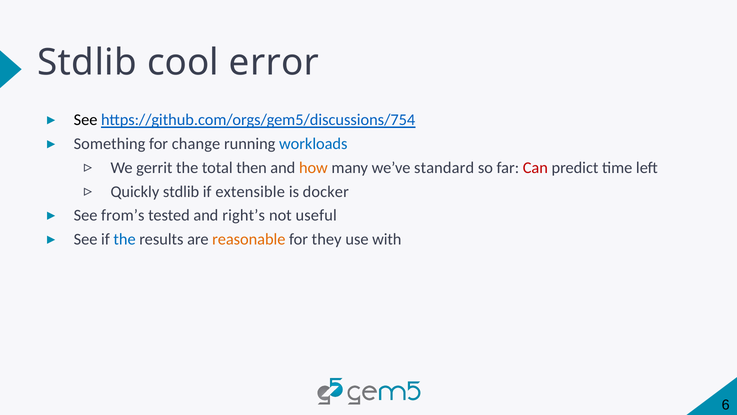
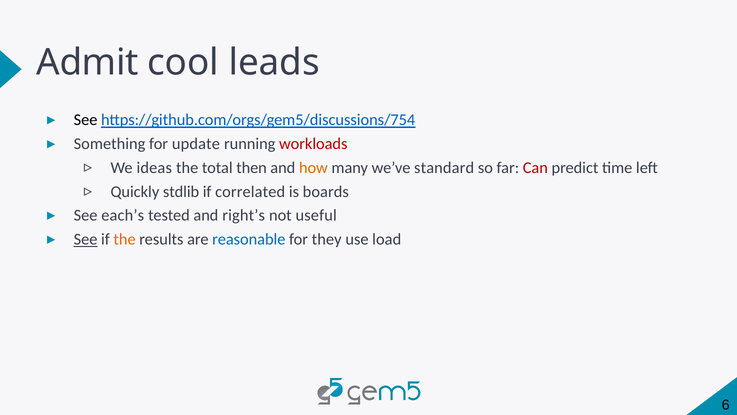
Stdlib: Stdlib -> Admit (87, 63)
error: error -> leads (274, 63)
change: change -> update (196, 144)
workloads colour: blue -> red (313, 144)
gerrit: gerrit -> ideas (154, 168)
extensible: extensible -> correlated (250, 191)
docker: docker -> boards (326, 191)
from’s: from’s -> each’s (123, 215)
See underline: none -> present (86, 239)
the colour: blue -> orange (125, 239)
reasonable colour: orange -> blue (249, 239)
with: with -> load (387, 239)
